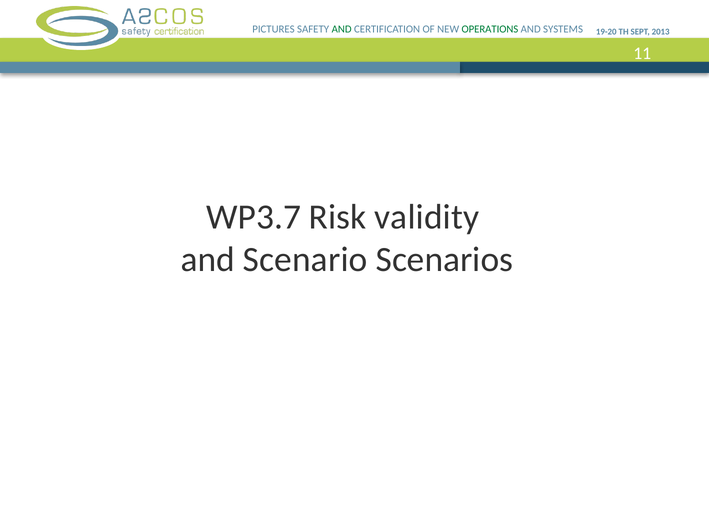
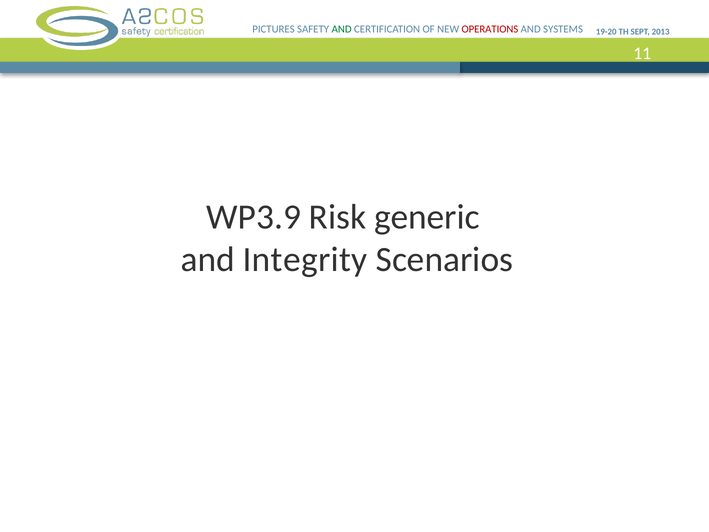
OPERATIONS colour: green -> red (490, 29)
WP3.7: WP3.7 -> WP3.9 (254, 217)
validity: validity -> generic (427, 217)
Scenario: Scenario -> Integrity (305, 259)
